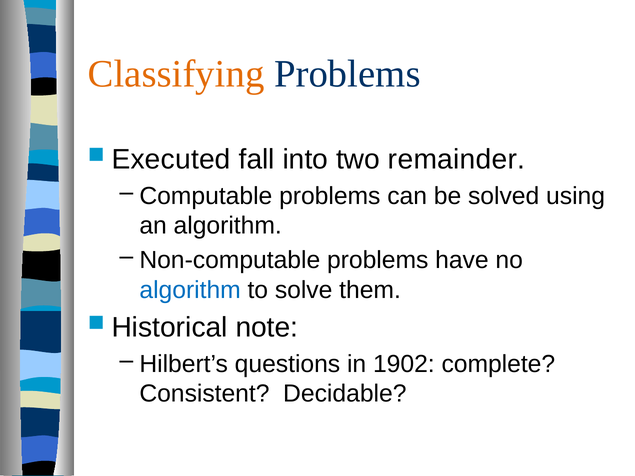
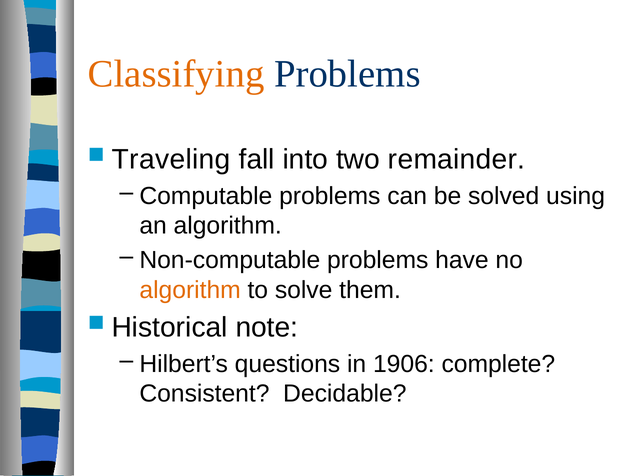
Executed: Executed -> Traveling (171, 160)
algorithm colour: blue -> orange (190, 290)
1902: 1902 -> 1906 (404, 364)
